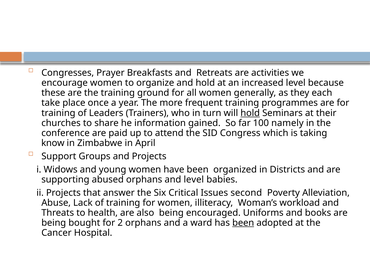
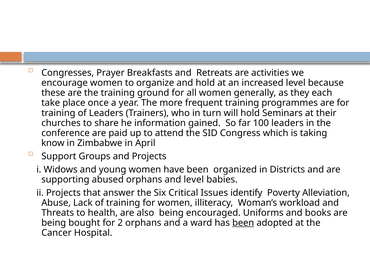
hold underline: present -> none (250, 113)
100 namely: namely -> leaders (287, 123)
second: second -> identify (246, 192)
